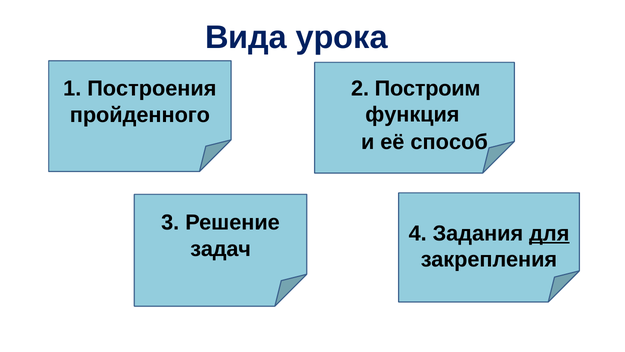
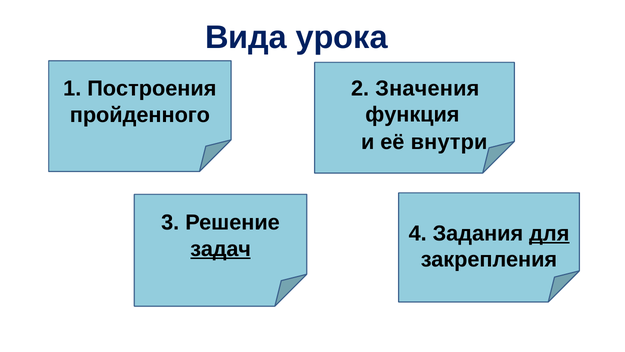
Построим: Построим -> Значения (427, 88)
способ: способ -> внутри (449, 142)
задач underline: none -> present (221, 249)
